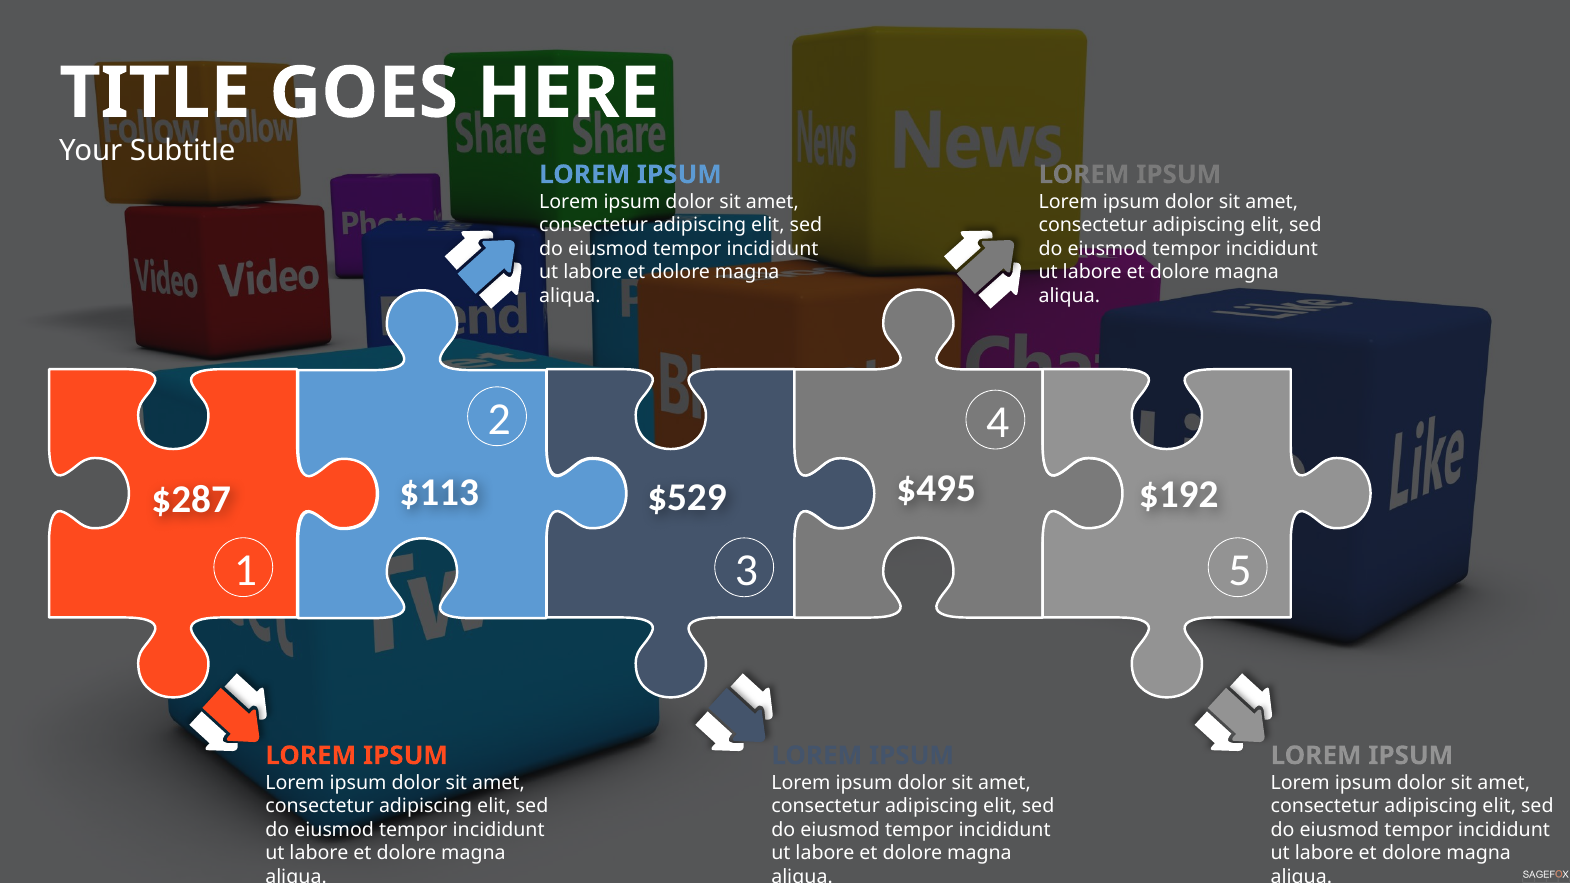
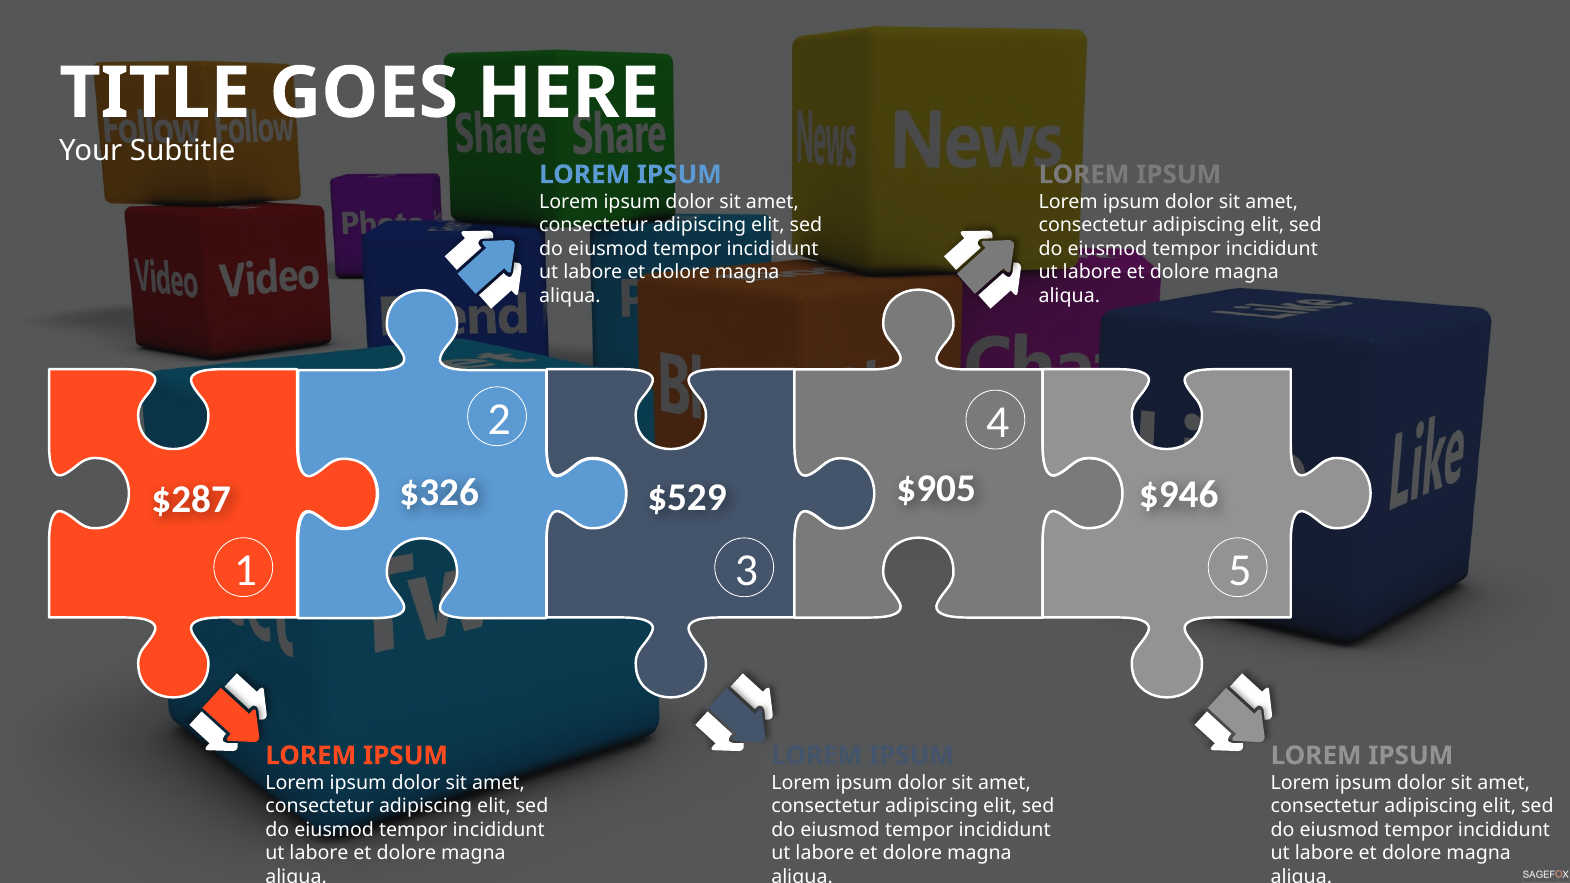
$495: $495 -> $905 (936, 488)
$113: $113 -> $326 (439, 492)
$192: $192 -> $946 (1179, 495)
